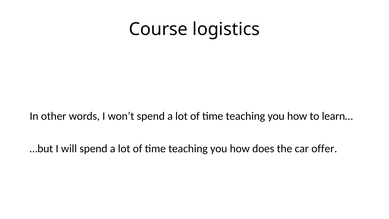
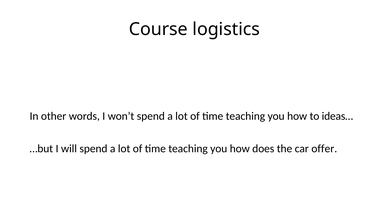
learn…: learn… -> ideas… (337, 116)
